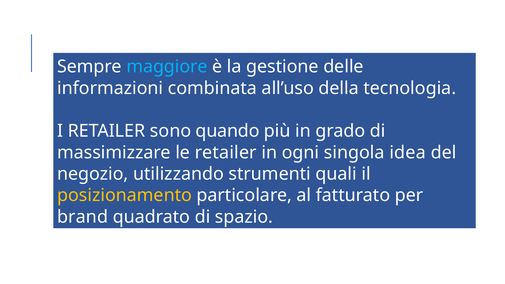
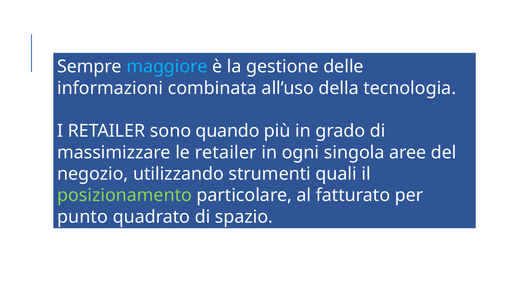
idea: idea -> aree (408, 153)
posizionamento colour: yellow -> light green (125, 195)
brand: brand -> punto (83, 217)
